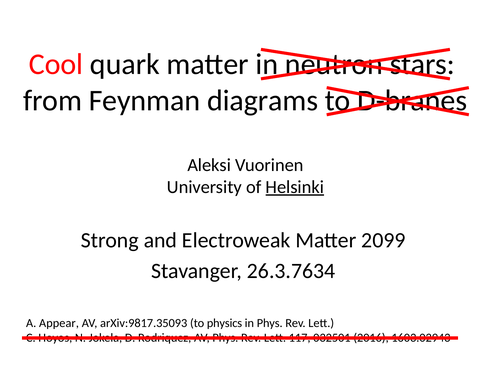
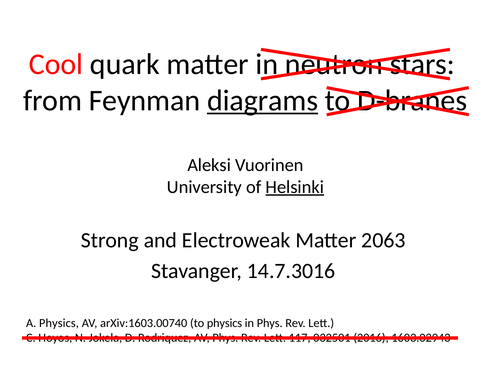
diagrams underline: none -> present (263, 100)
2099: 2099 -> 2063 (383, 240)
26.3.7634: 26.3.7634 -> 14.7.3016 (291, 270)
A Appear: Appear -> Physics (59, 322)
arXiv:9817.35093: arXiv:9817.35093 -> arXiv:1603.00740 (144, 322)
